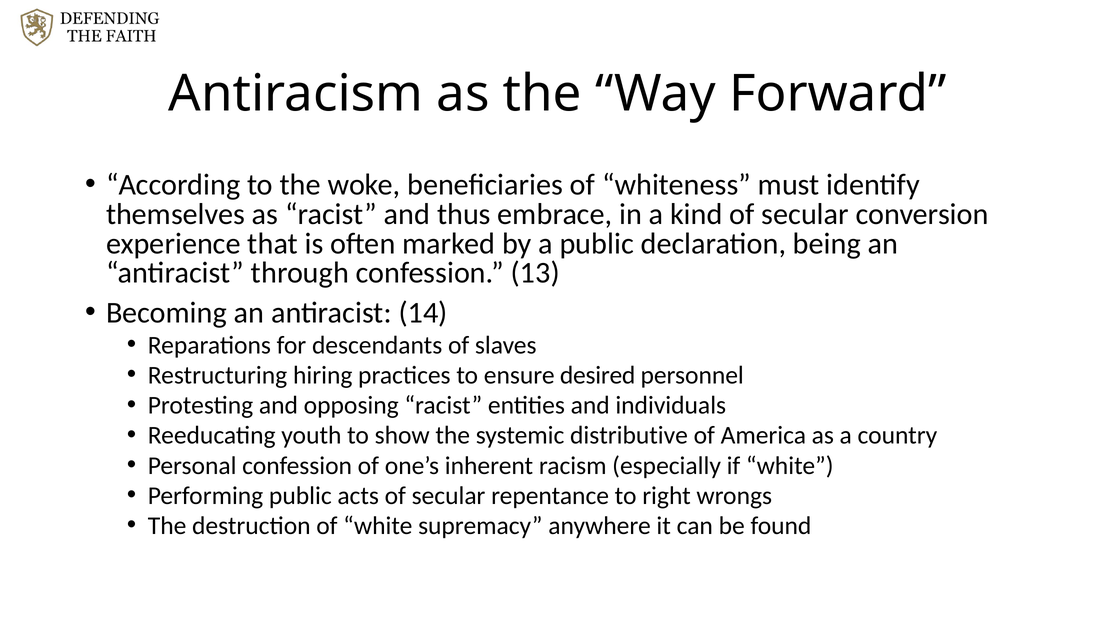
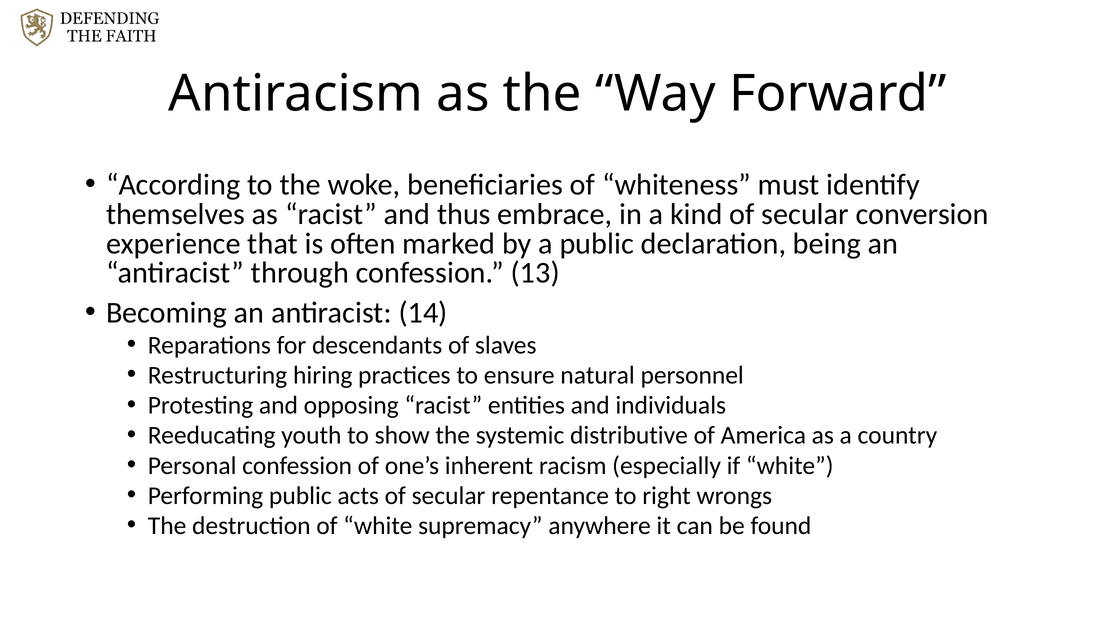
desired: desired -> natural (598, 375)
